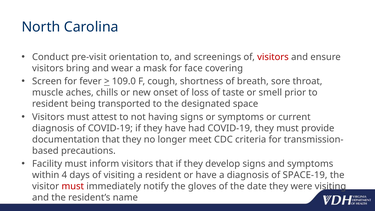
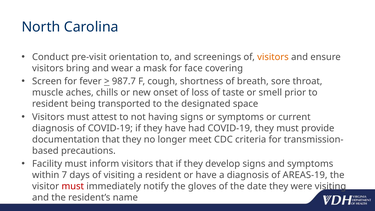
visitors colour: red -> orange (273, 57)
109.0: 109.0 -> 987.7 (124, 81)
4: 4 -> 7 (64, 175)
SPACE-19: SPACE-19 -> AREAS-19 (305, 175)
